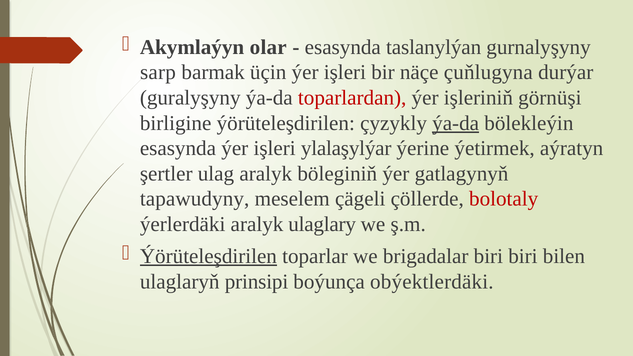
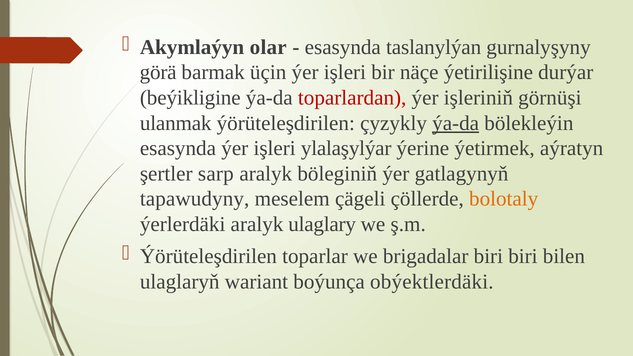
sarp: sarp -> görä (158, 72)
çuňlugyna: çuňlugyna -> ýetirilişine (488, 72)
guralyşyny: guralyşyny -> beýikligine (190, 98)
birligine: birligine -> ulanmak (176, 123)
ulag: ulag -> sarp (216, 174)
bolotaly colour: red -> orange (504, 199)
Ýörüteleşdirilen underline: present -> none (208, 256)
prinsipi: prinsipi -> wariant (256, 282)
